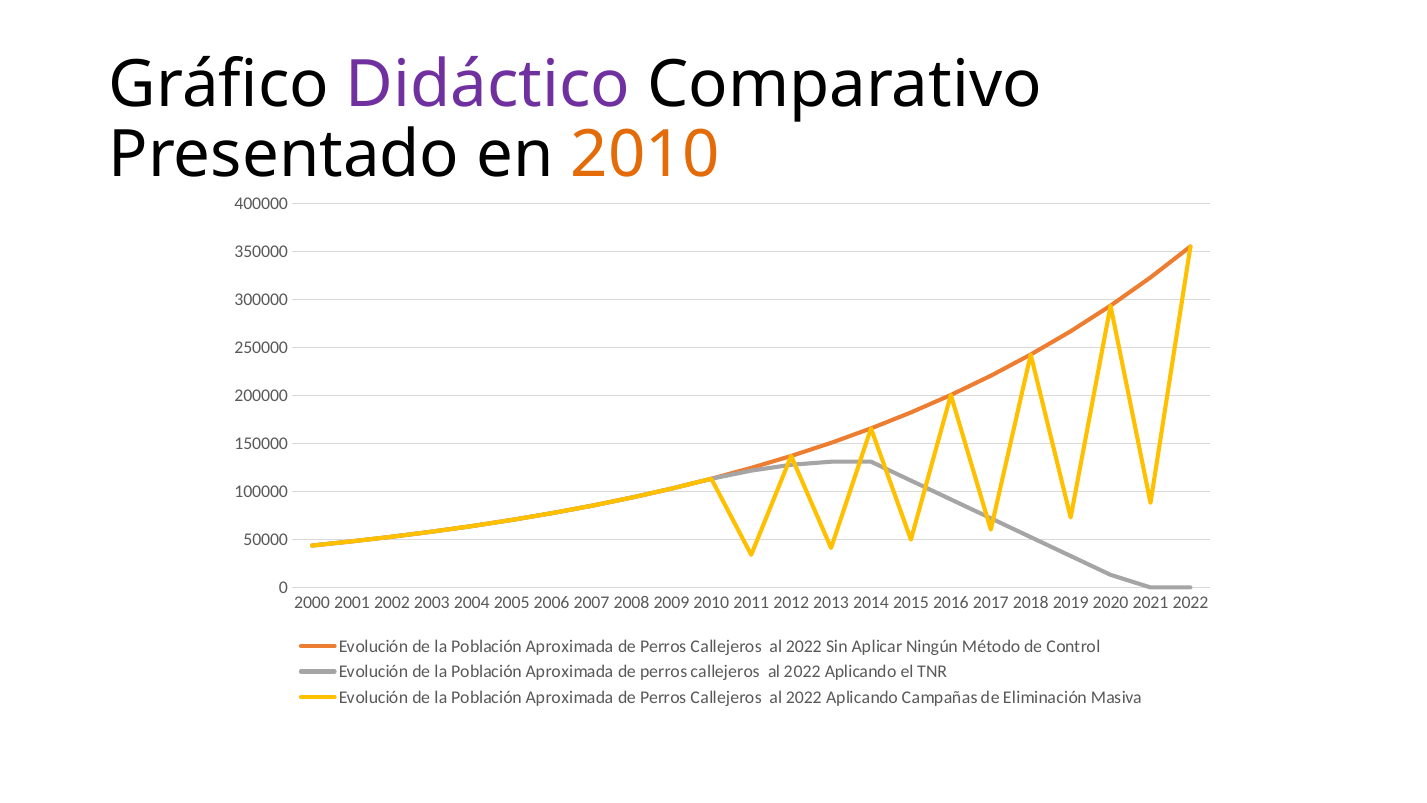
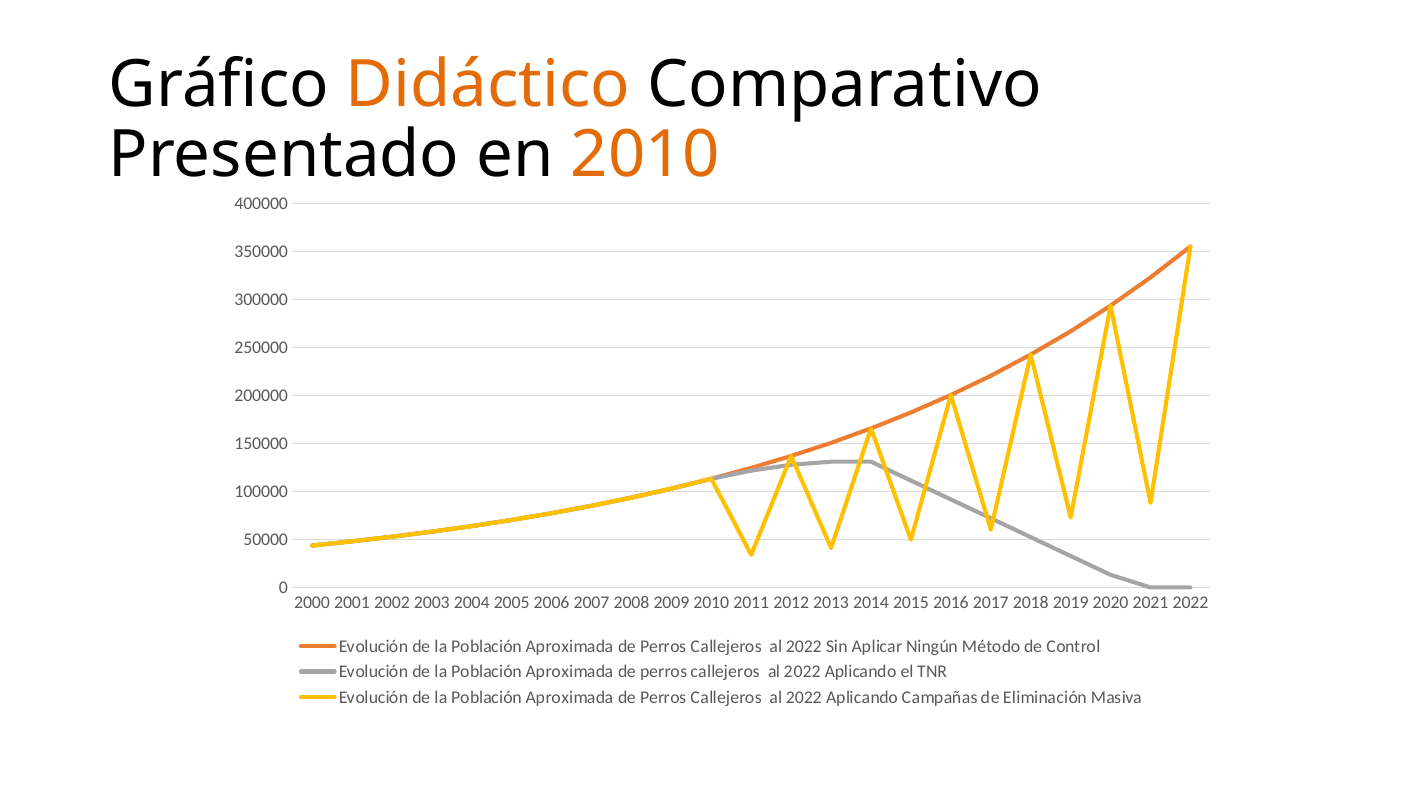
Didáctico colour: purple -> orange (488, 85)
